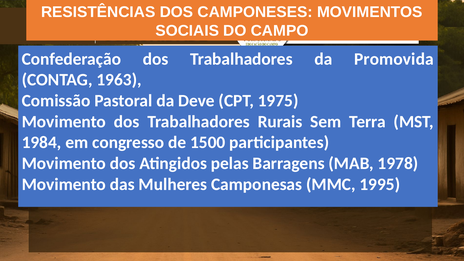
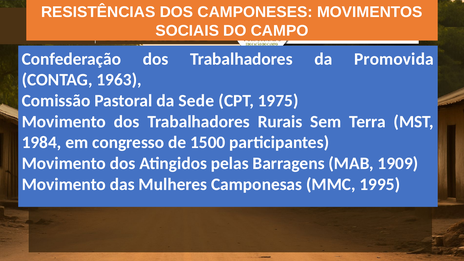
Deve: Deve -> Sede (196, 101)
1978: 1978 -> 1909 (398, 163)
